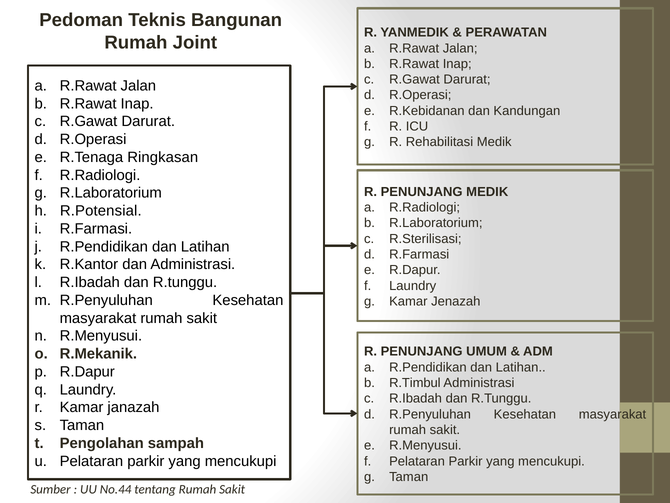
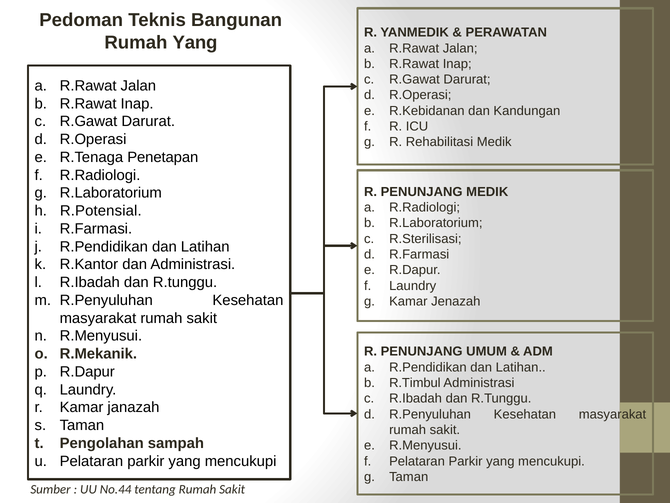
Rumah Joint: Joint -> Yang (195, 42)
Ringkasan: Ringkasan -> Penetapan (163, 157)
